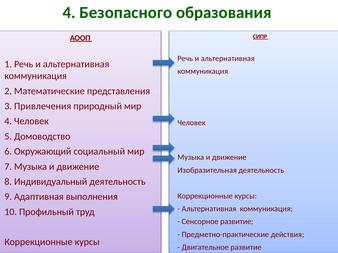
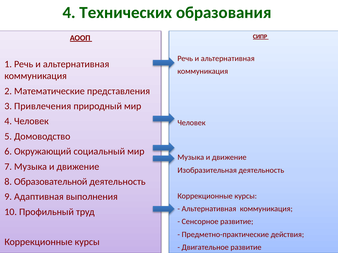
Безопасного: Безопасного -> Технических (126, 13)
Индивидуальный: Индивидуальный -> Образовательной (51, 182)
